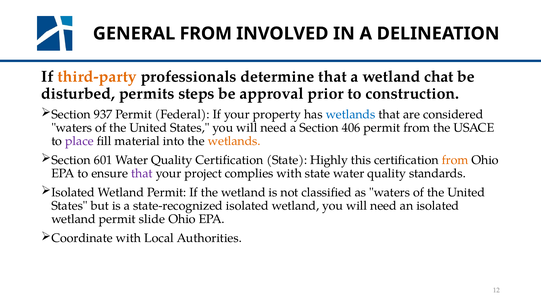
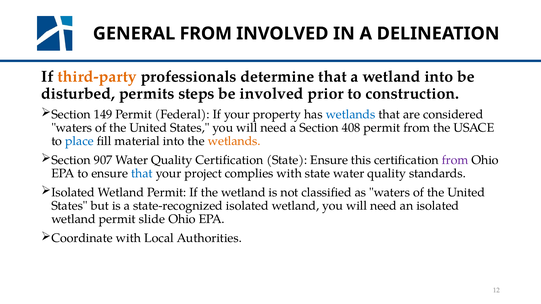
wetland chat: chat -> into (439, 77)
be approval: approval -> involved (272, 94)
937: 937 -> 149 (103, 114)
406: 406 -> 408 (351, 128)
place colour: purple -> blue (79, 141)
601: 601 -> 907 (103, 160)
State Highly: Highly -> Ensure (329, 160)
from colour: orange -> purple (455, 160)
that colour: purple -> blue (142, 174)
